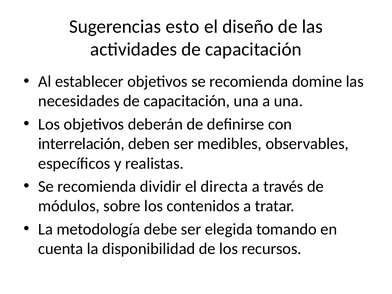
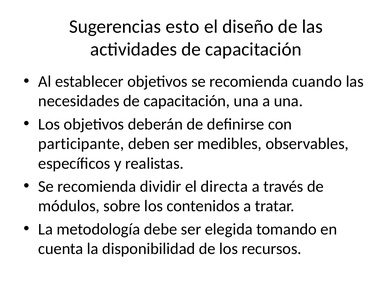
domine: domine -> cuando (317, 82)
interrelación: interrelación -> participante (81, 144)
